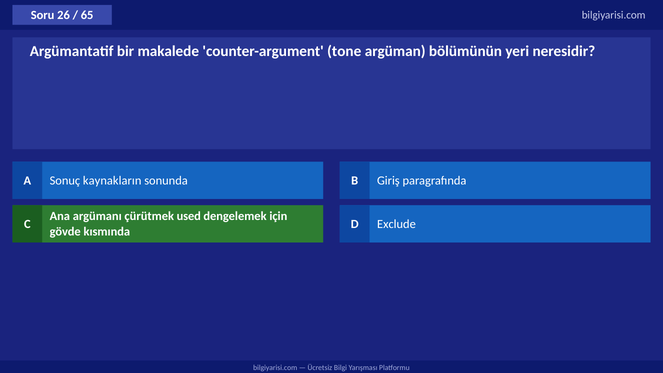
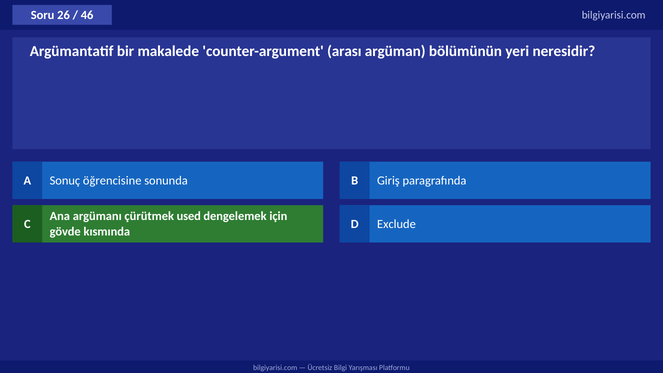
65: 65 -> 46 (87, 15)
tone: tone -> arası (344, 51)
kaynakların: kaynakların -> öğrencisine (112, 180)
